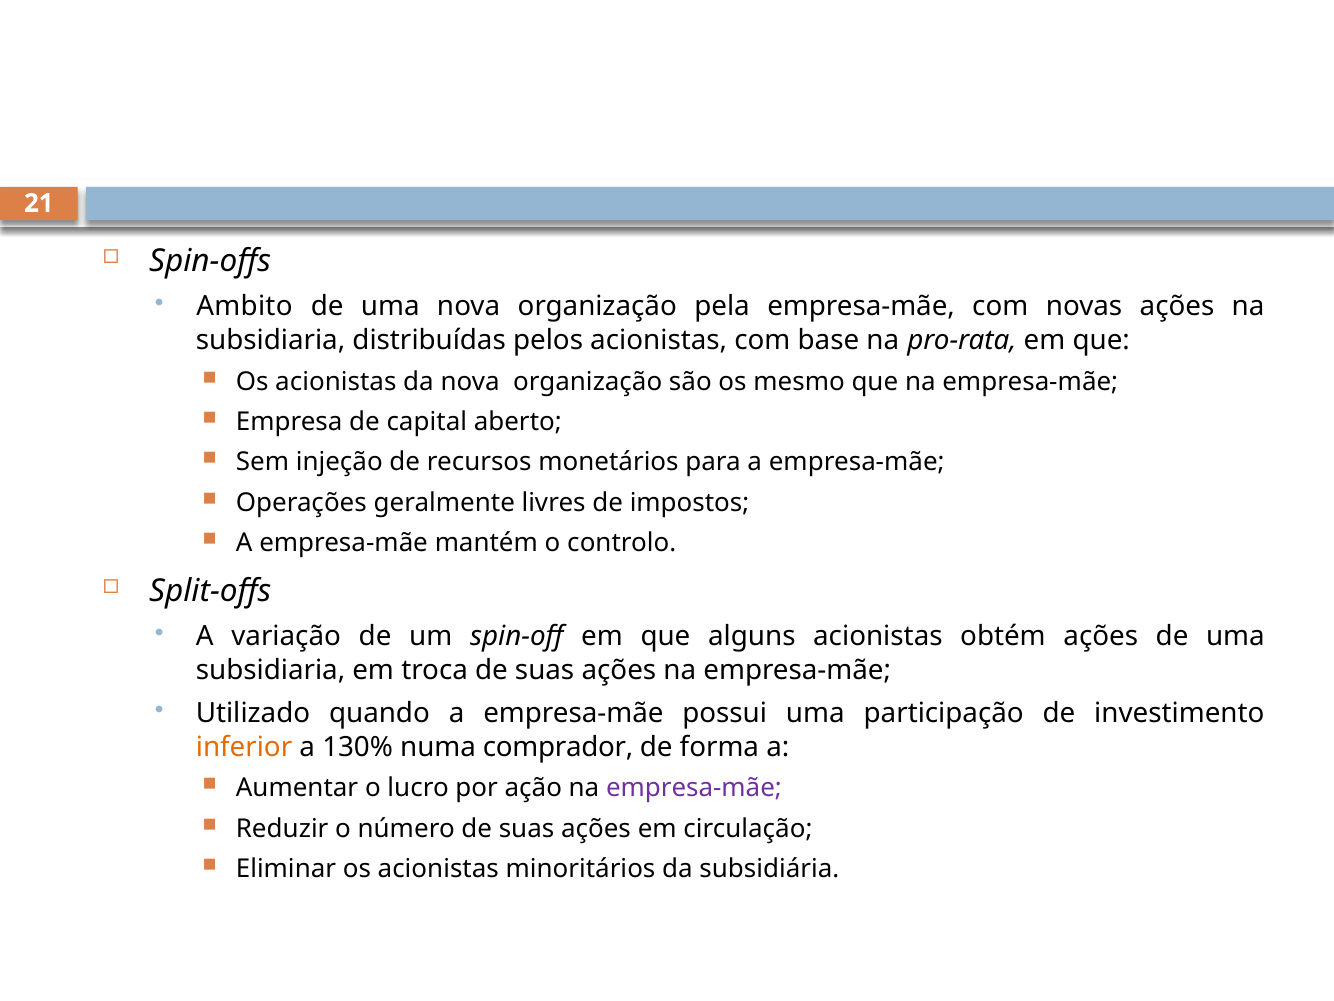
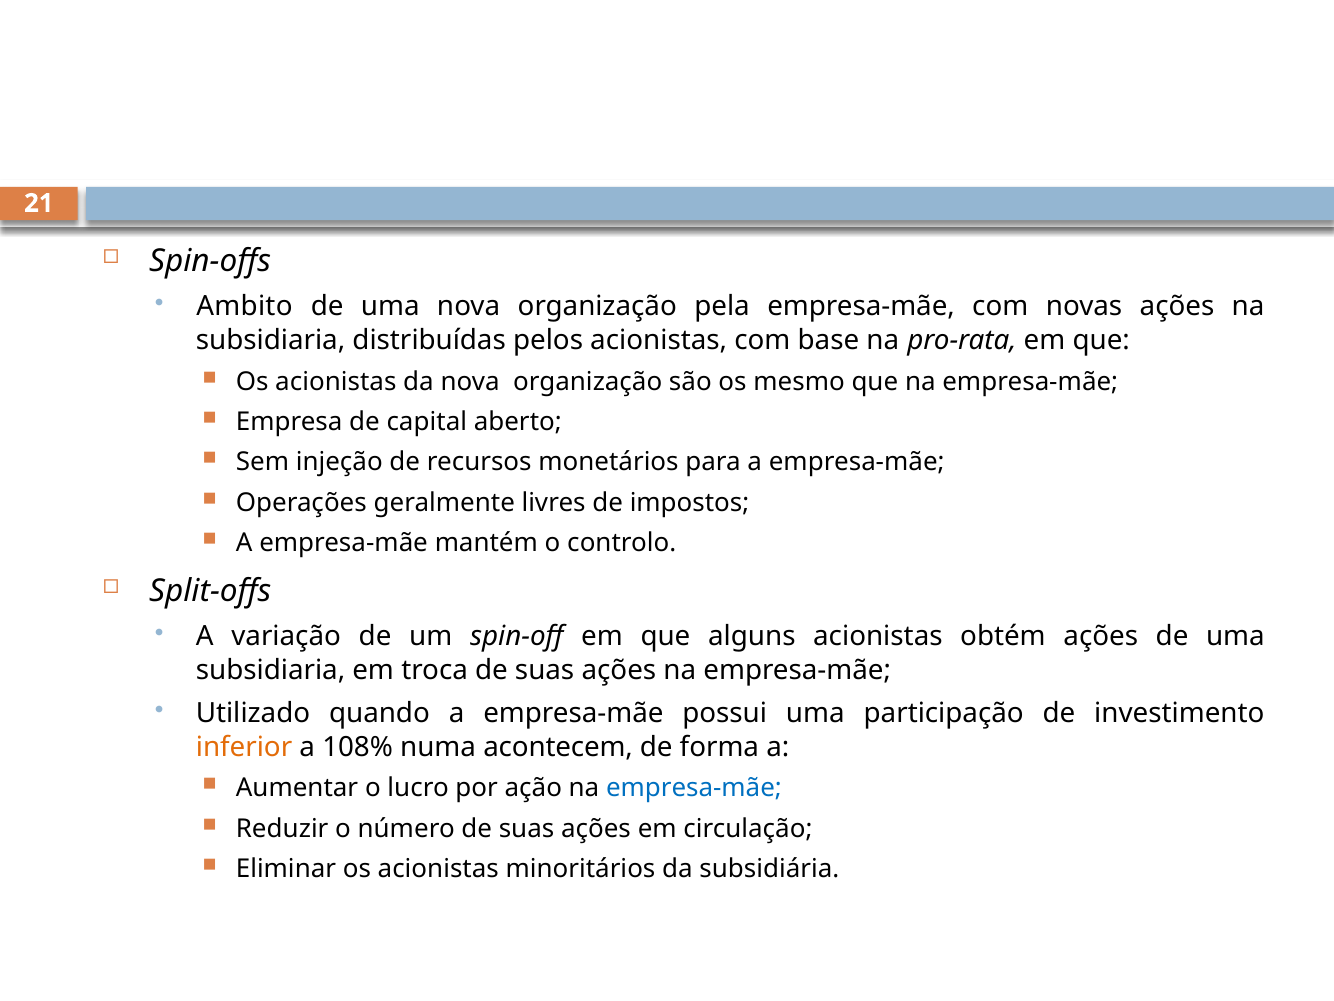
130%: 130% -> 108% (358, 746)
comprador: comprador -> acontecem (558, 746)
empresa-mãe colour: purple -> blue (694, 788)
